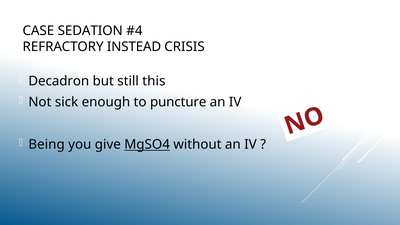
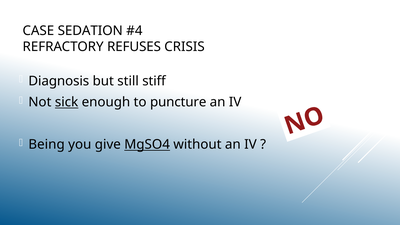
INSTEAD: INSTEAD -> REFUSES (134, 47)
Decadron: Decadron -> Diagnosis (59, 81)
this: this -> stiff (154, 81)
sick underline: none -> present (67, 102)
